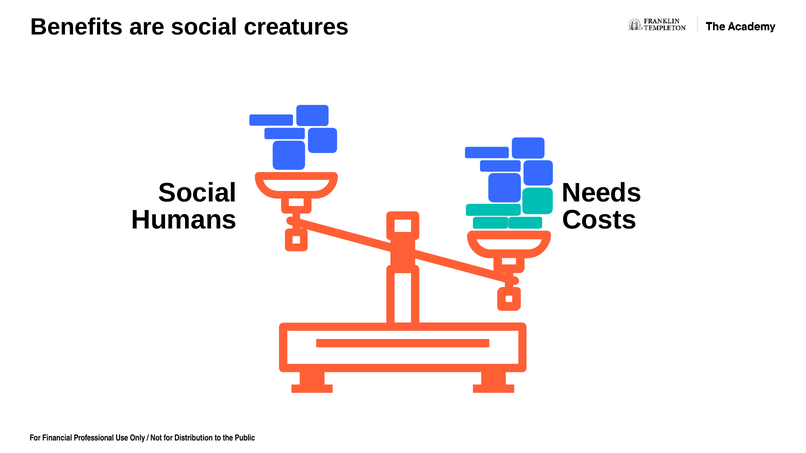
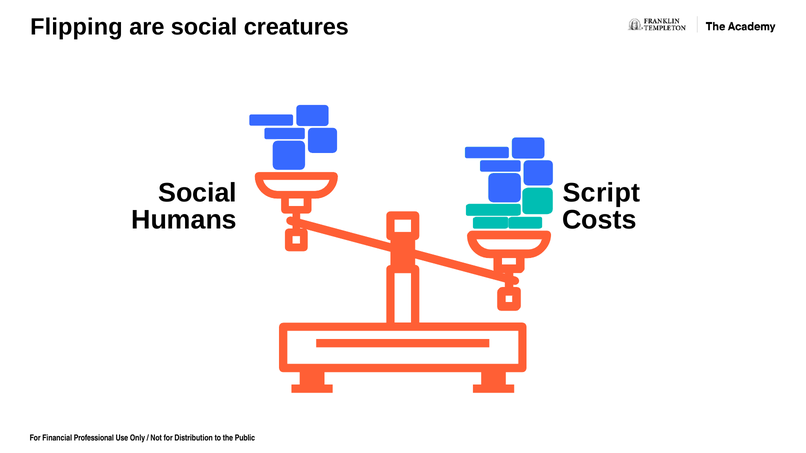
Benefits: Benefits -> Flipping (76, 27)
Needs: Needs -> Script (601, 193)
